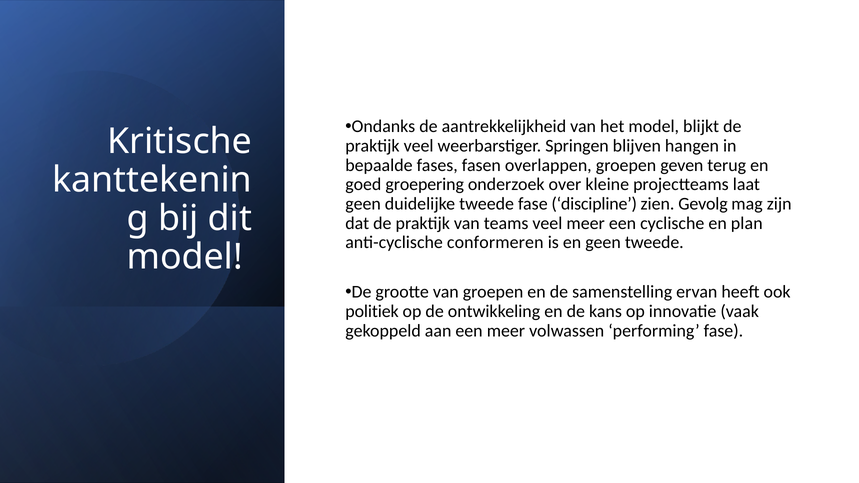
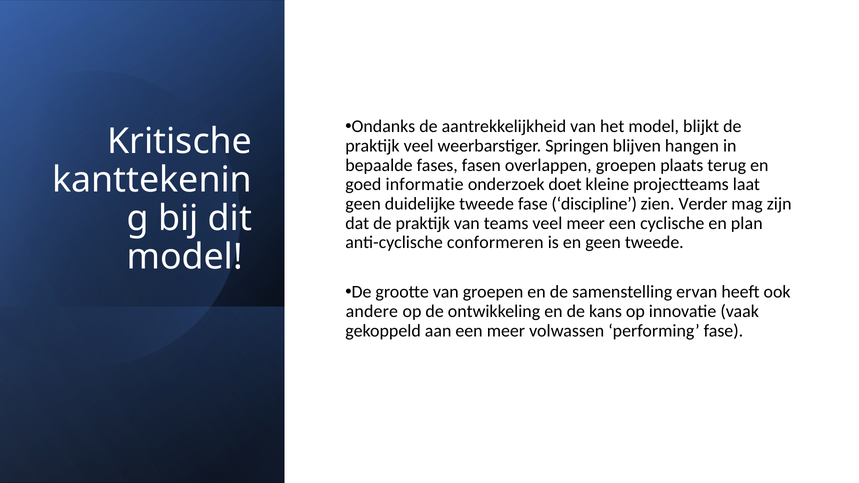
geven: geven -> plaats (682, 165)
groepering: groepering -> informatie (425, 185)
over: over -> doet (565, 185)
Gevolg: Gevolg -> Verder (703, 204)
politiek: politiek -> andere (372, 311)
